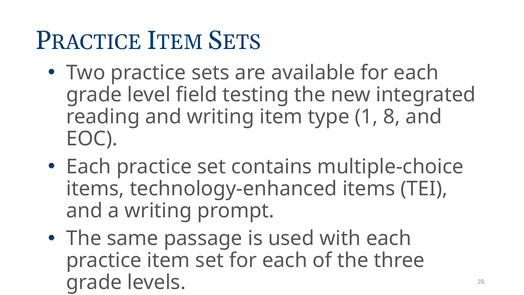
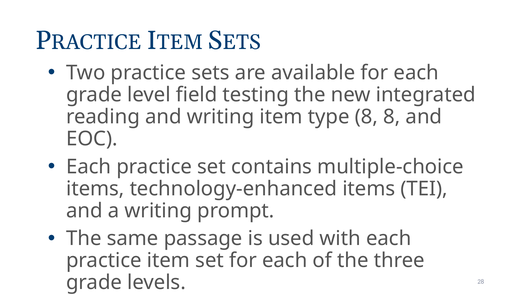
type 1: 1 -> 8 (366, 117)
